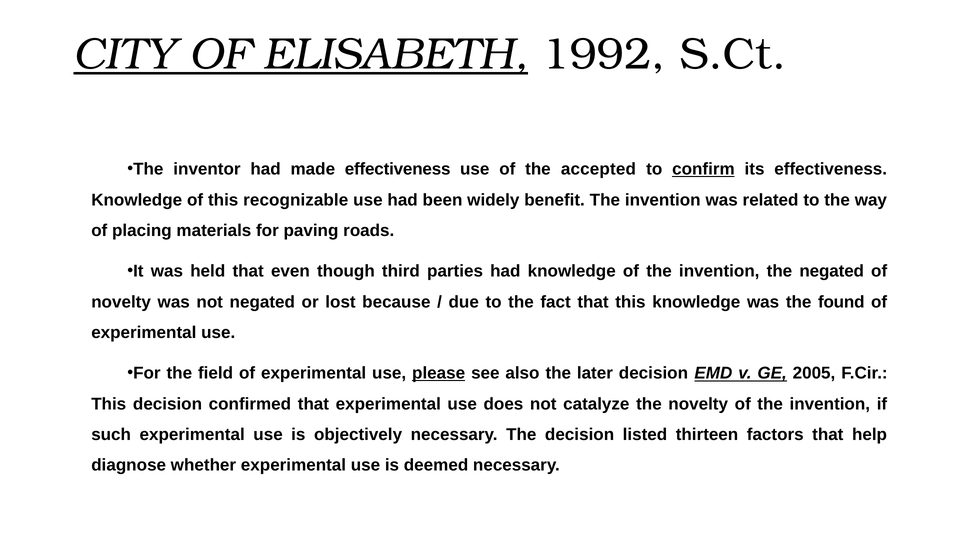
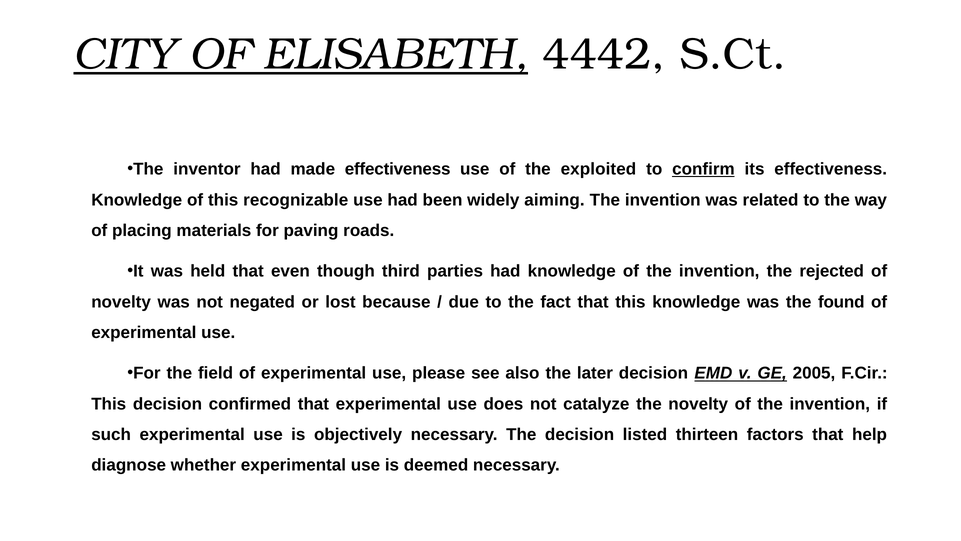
1992: 1992 -> 4442 (604, 54)
accepted: accepted -> exploited (598, 169)
benefit: benefit -> aiming (554, 200)
the negated: negated -> rejected (832, 271)
please underline: present -> none (439, 373)
